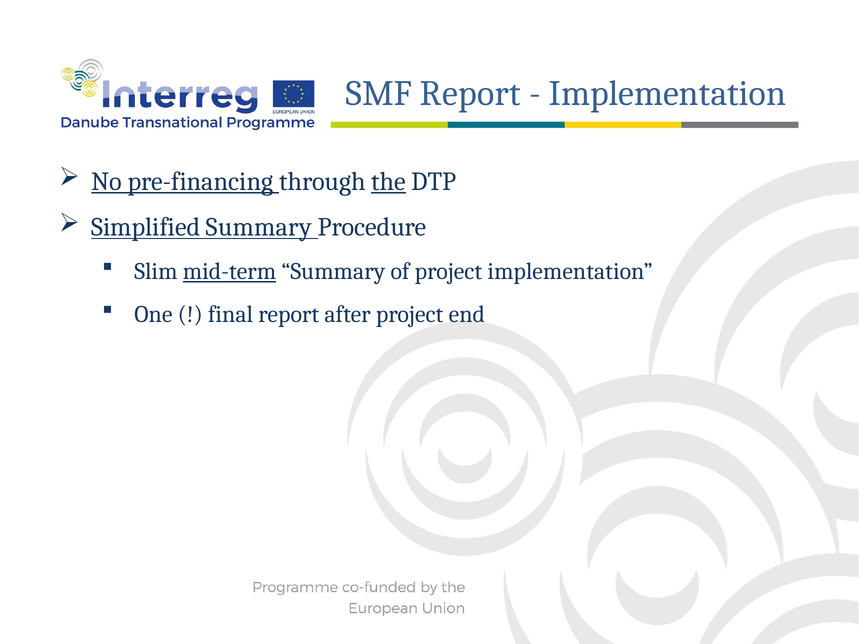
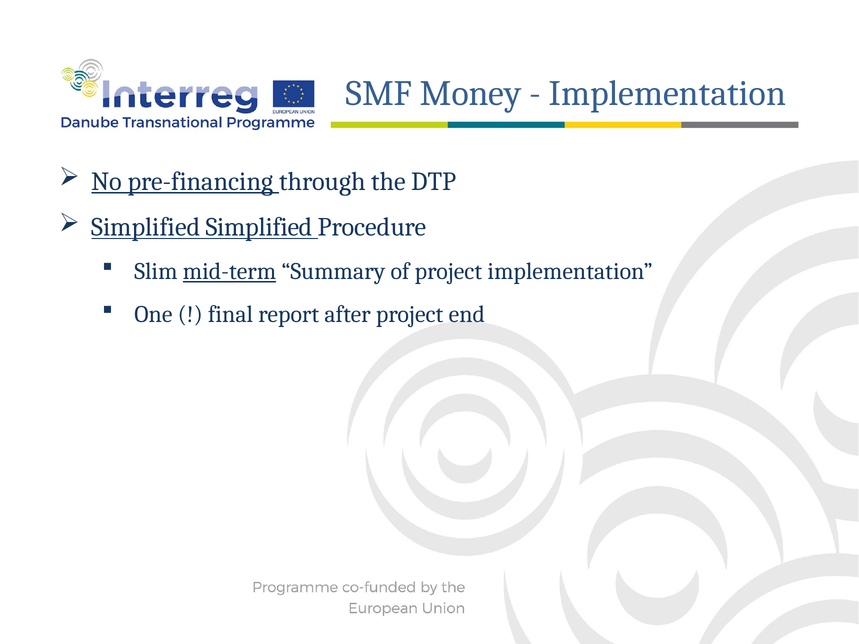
SMF Report: Report -> Money (471, 93)
the underline: present -> none (388, 182)
Simplified Summary: Summary -> Simplified (259, 227)
